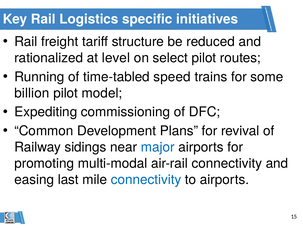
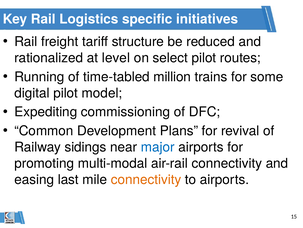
speed: speed -> million (172, 77)
billion: billion -> digital (32, 93)
connectivity colour: blue -> orange (146, 179)
